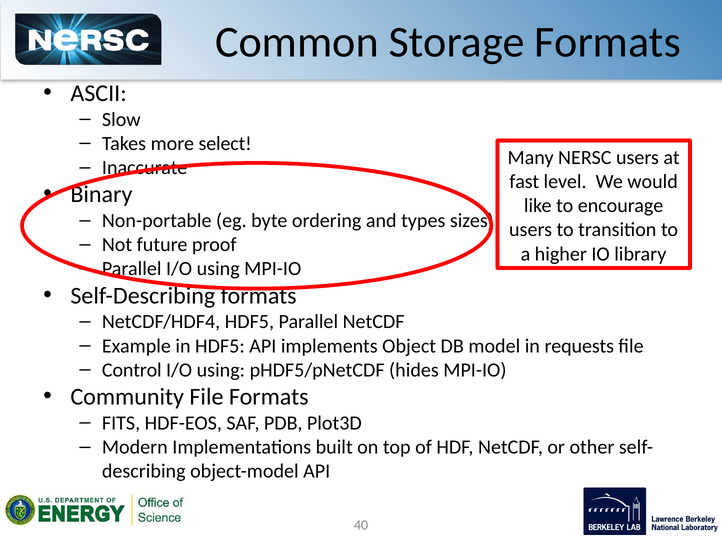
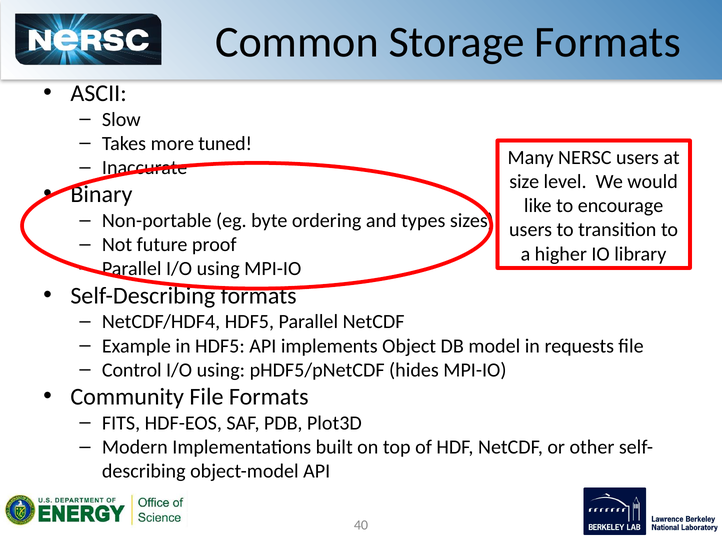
select: select -> tuned (225, 143)
fast: fast -> size (524, 181)
